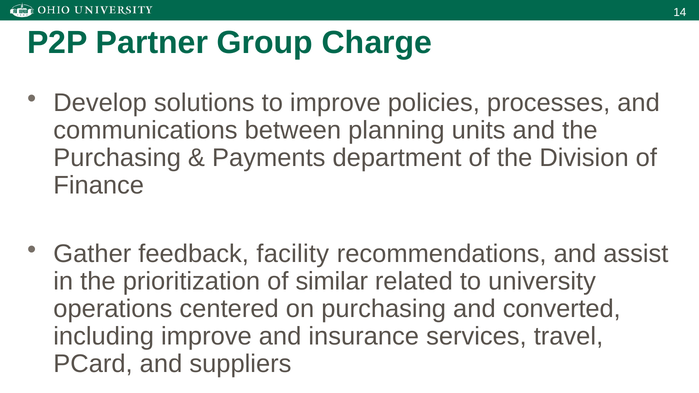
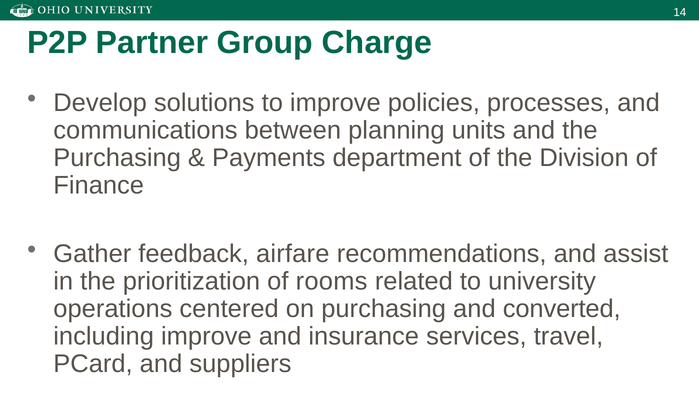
facility: facility -> airfare (293, 254)
similar: similar -> rooms (332, 281)
